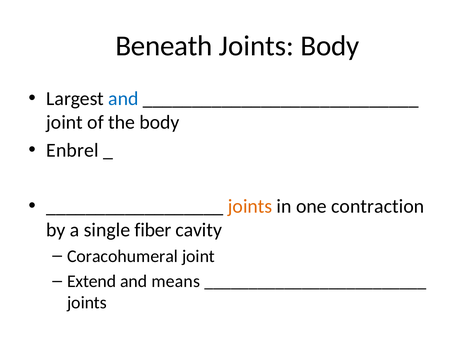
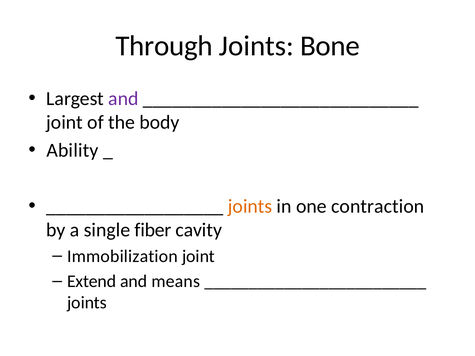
Beneath: Beneath -> Through (164, 46)
Joints Body: Body -> Bone (330, 46)
and colour: blue -> purple (123, 99)
Enbrel: Enbrel -> Ability (72, 150)
Coracohumeral: Coracohumeral -> Immobilization (122, 256)
